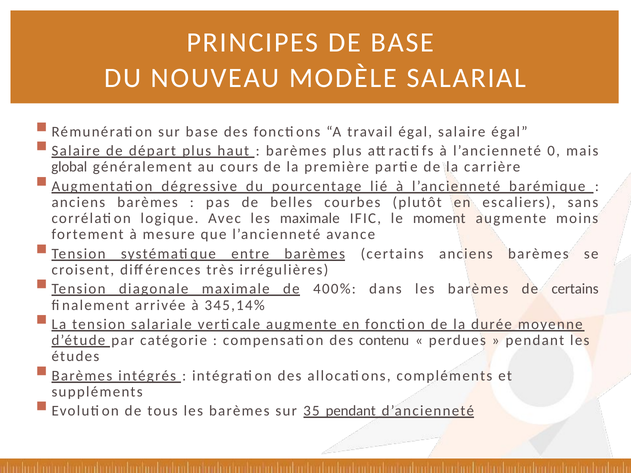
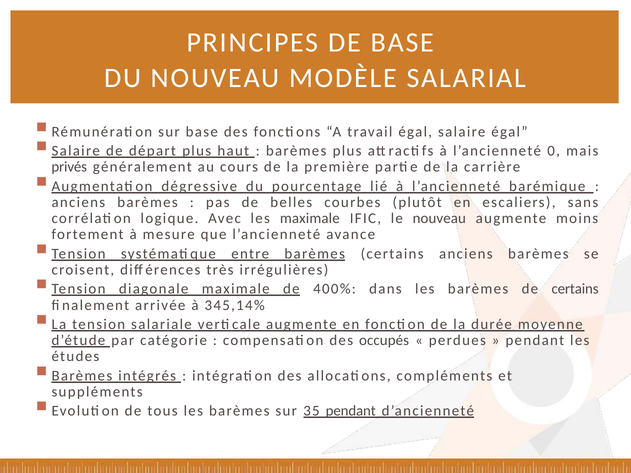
global: global -> privés (69, 167)
le moment: moment -> nouveau (439, 219)
contenu: contenu -> occupés (384, 341)
